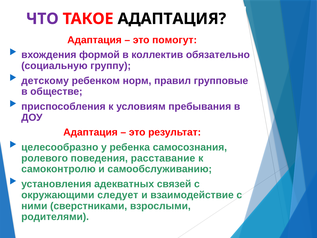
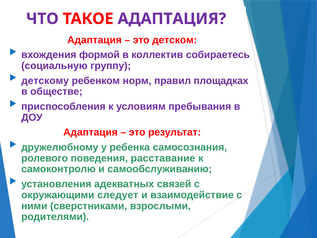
АДАПТАЦИЯ colour: black -> purple (172, 19)
помогут: помогут -> детском (175, 40)
обязательно: обязательно -> собираетесь (218, 55)
групповые: групповые -> площадках (221, 81)
целесообразно: целесообразно -> дружелюбному (60, 147)
